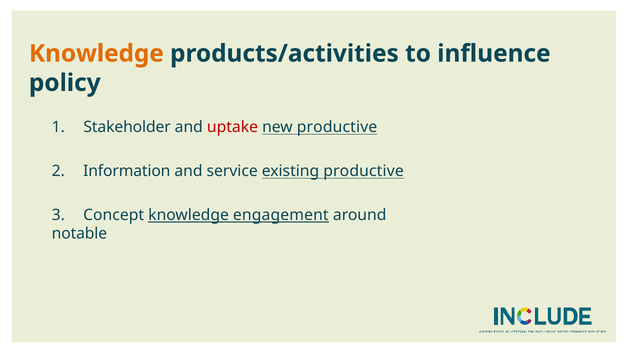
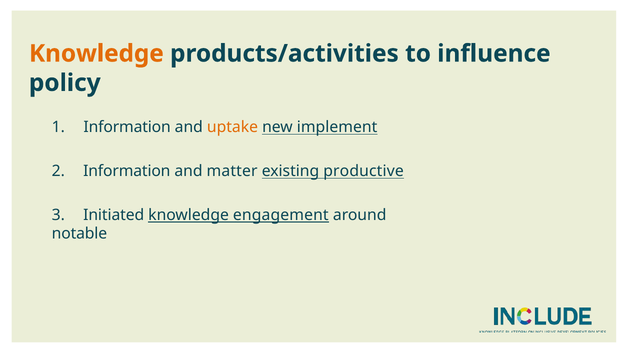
Stakeholder: Stakeholder -> Information (127, 127)
uptake colour: red -> orange (232, 127)
new productive: productive -> implement (337, 127)
service: service -> matter (232, 171)
Concept: Concept -> Initiated (114, 215)
